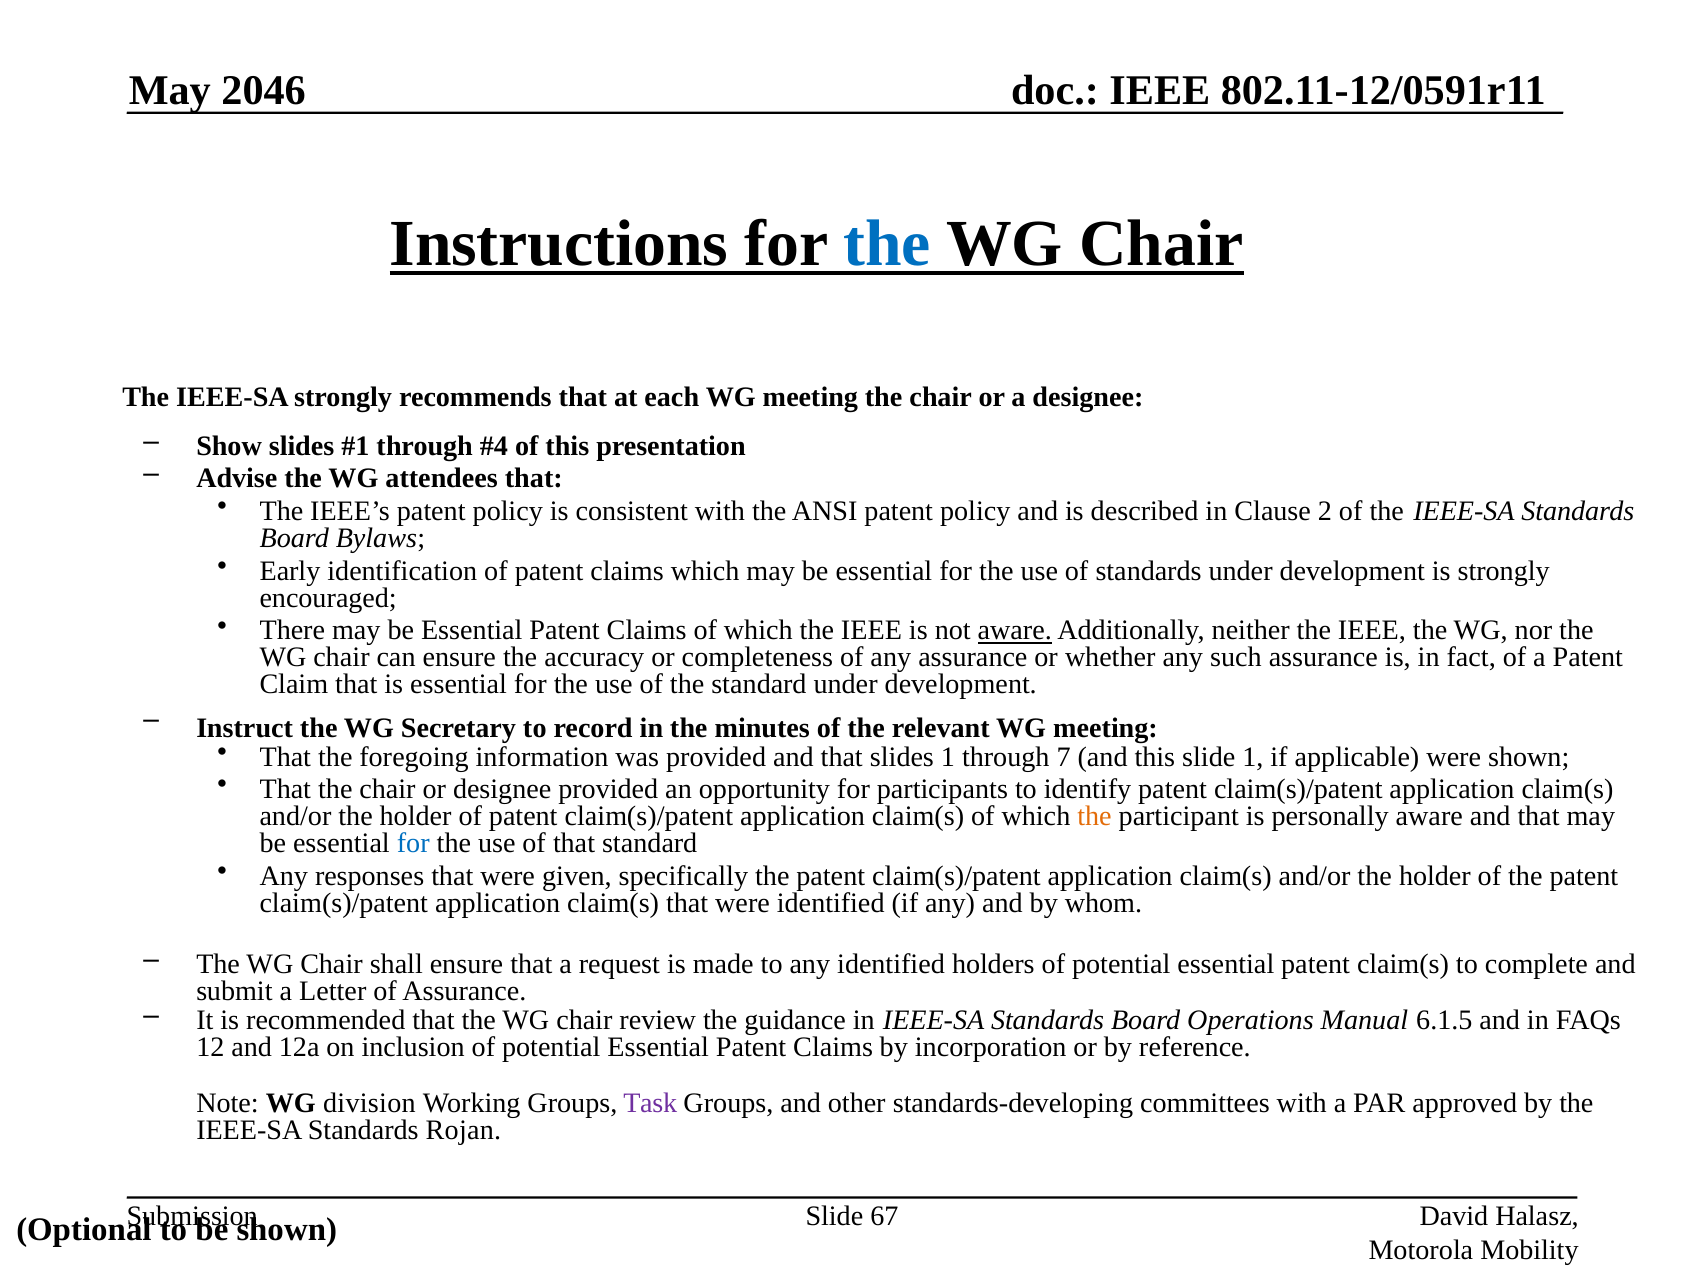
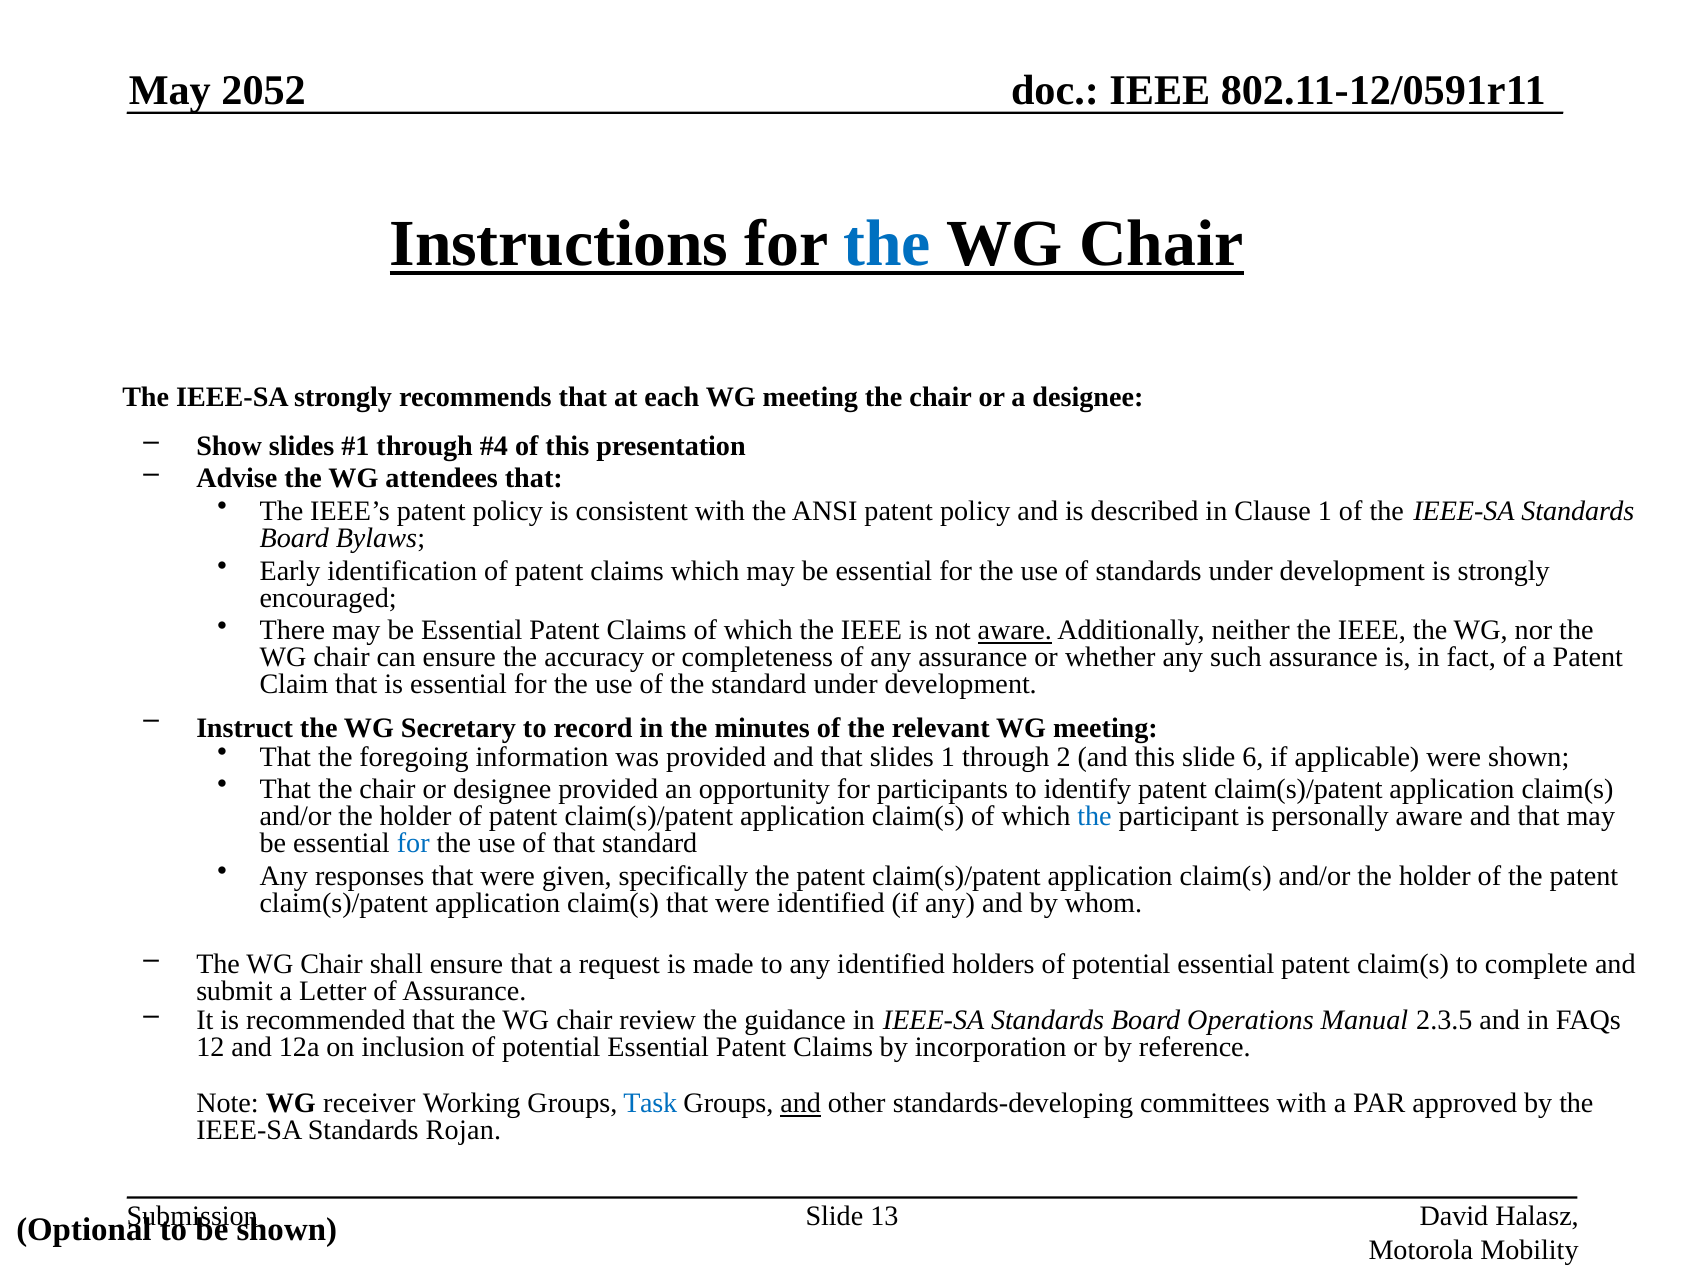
2046: 2046 -> 2052 (264, 90)
Clause 2: 2 -> 1 (1325, 511)
7: 7 -> 2 (1064, 756)
slide 1: 1 -> 6 (1253, 756)
the colour: orange -> blue (1095, 816)
6.1.5: 6.1.5 -> 2.3.5 (1444, 1019)
division: division -> receiver (369, 1103)
Task colour: purple -> blue (650, 1103)
and underline: none -> present (801, 1103)
67: 67 -> 13 (884, 1216)
